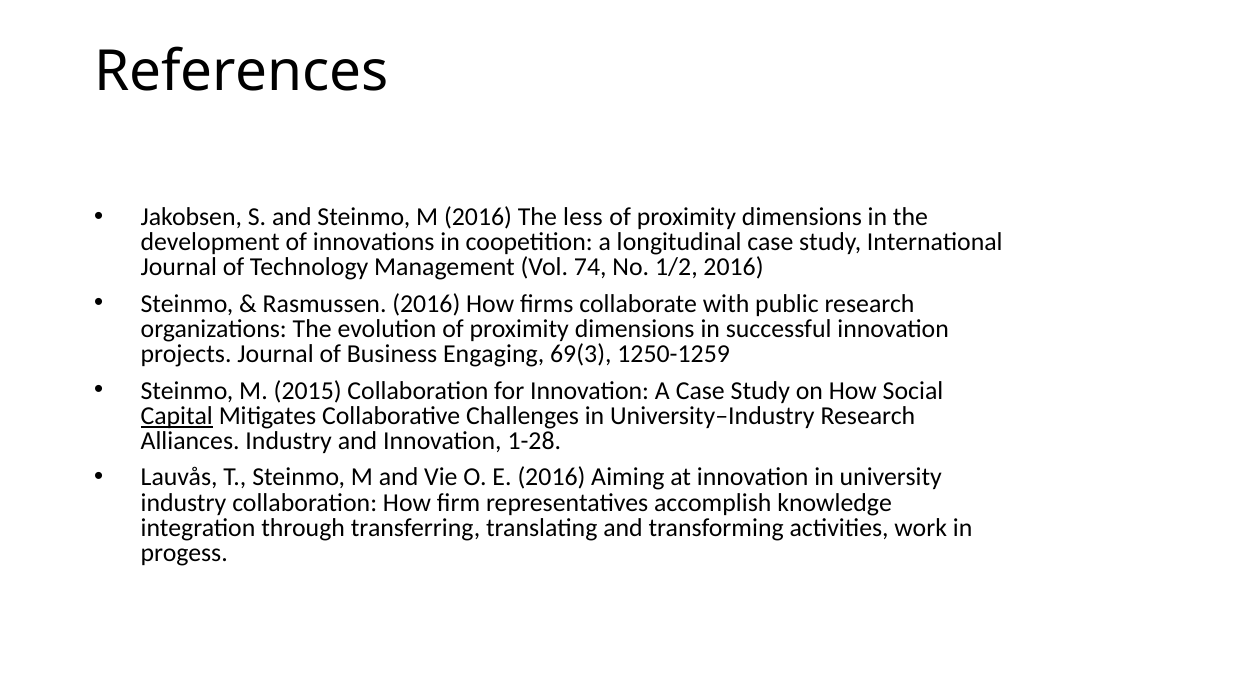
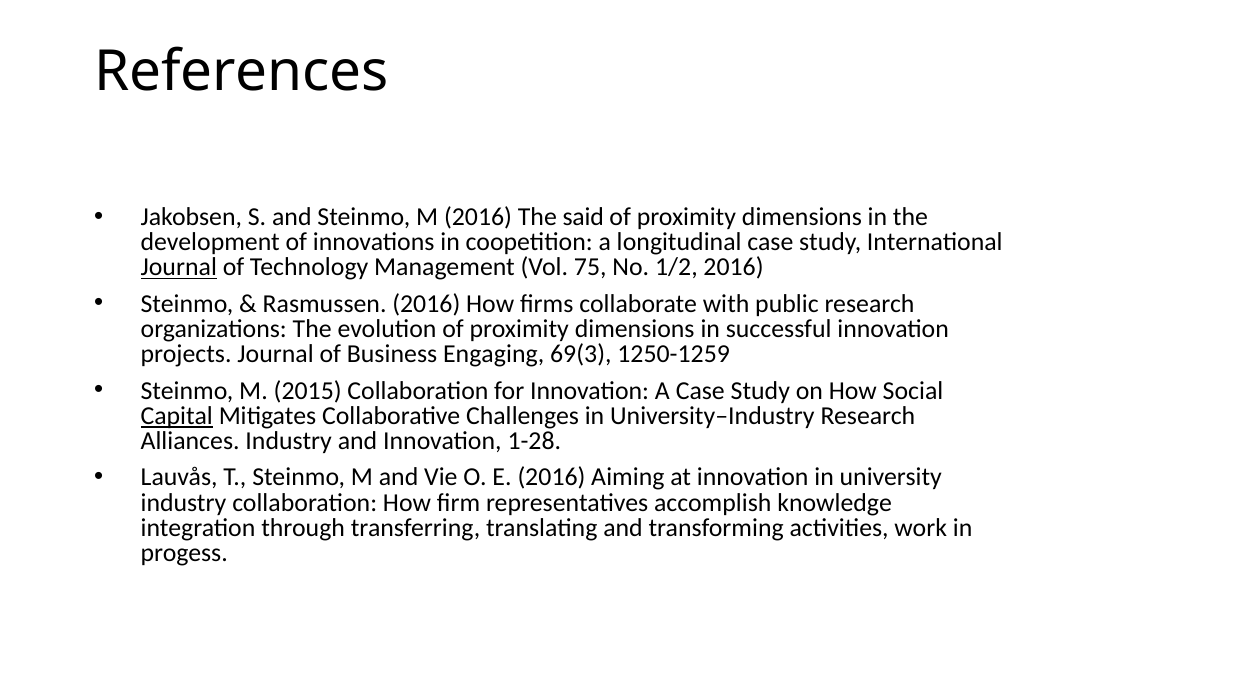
less: less -> said (583, 217)
Journal underline: none -> present (179, 267)
74: 74 -> 75 (590, 267)
